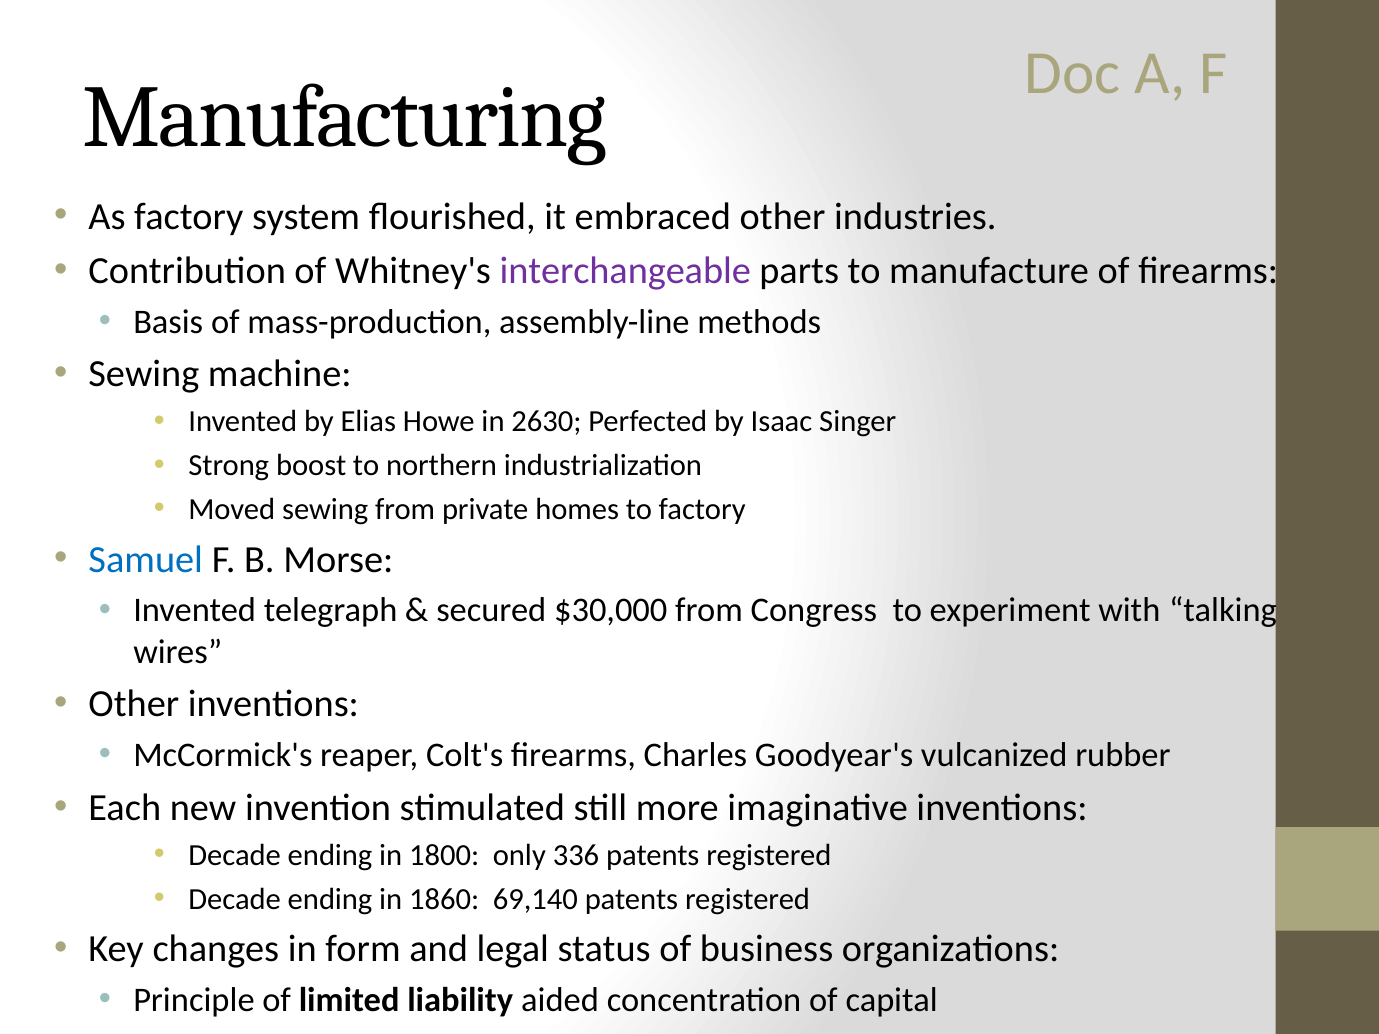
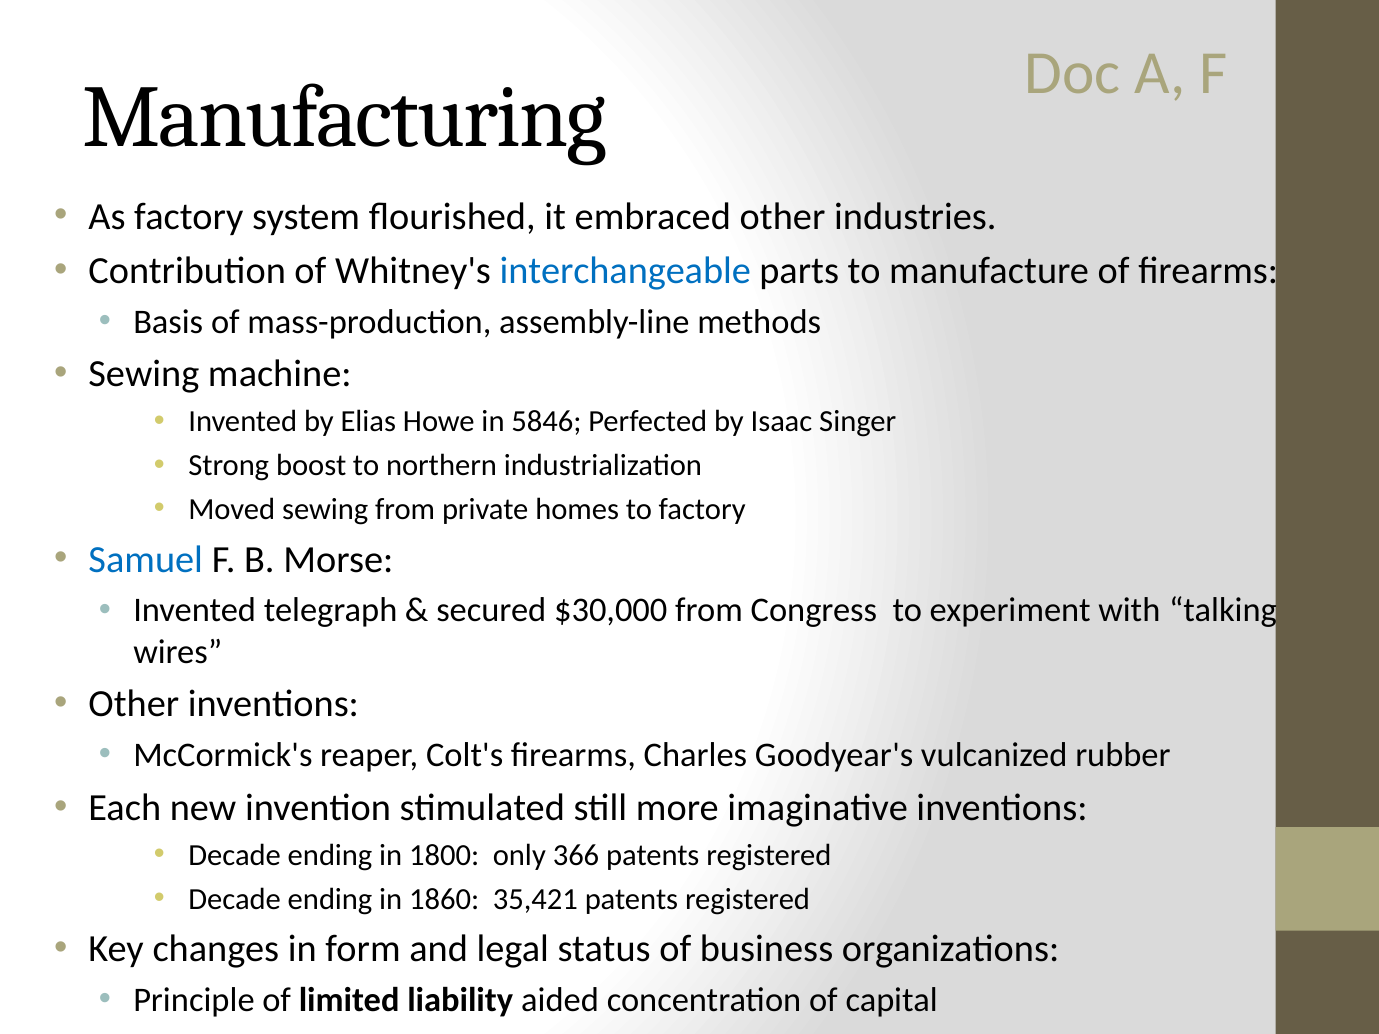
interchangeable colour: purple -> blue (625, 271)
2630: 2630 -> 5846 (547, 422)
336: 336 -> 366 (576, 856)
69,140: 69,140 -> 35,421 (535, 899)
